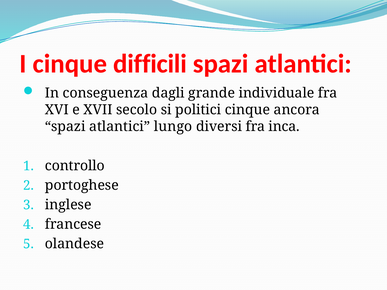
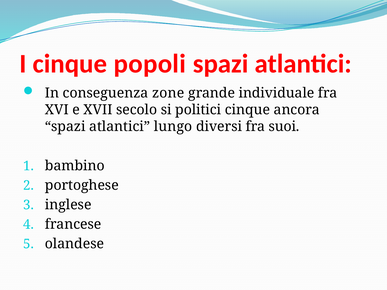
difficili: difficili -> popoli (150, 64)
dagli: dagli -> zone (168, 93)
inca: inca -> suoi (284, 127)
controllo: controllo -> bambino (75, 166)
